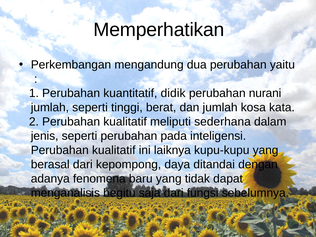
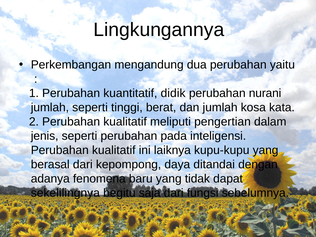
Memperhatikan: Memperhatikan -> Lingkungannya (159, 30)
sederhana: sederhana -> pengertian (223, 122)
menganalisis: menganalisis -> sekelilingnya (65, 193)
